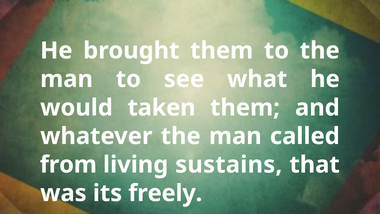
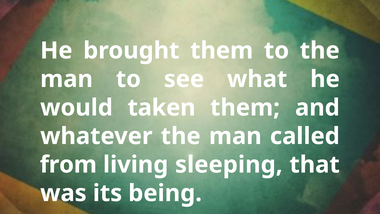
sustains: sustains -> sleeping (229, 165)
freely: freely -> being (165, 193)
